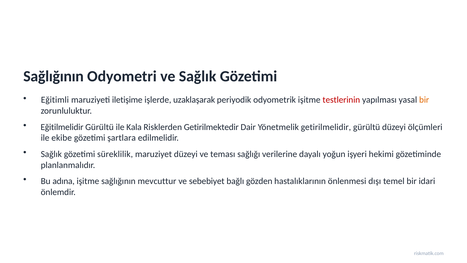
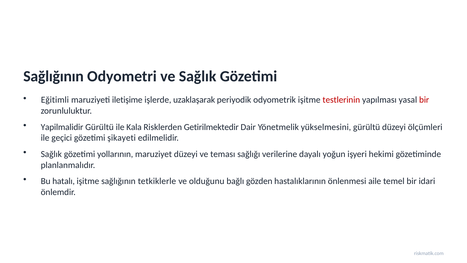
bir colour: orange -> red (424, 100)
Eğitilmelidir: Eğitilmelidir -> Yapilmalidir (62, 127)
getirilmelidir: getirilmelidir -> yükselmesini (326, 127)
ekibe: ekibe -> geçici (62, 138)
şartlara: şartlara -> şikayeti (122, 138)
süreklilik: süreklilik -> yollarının (115, 154)
adına: adına -> hatalı (64, 181)
mevcuttur: mevcuttur -> tetkiklerle (157, 181)
sebebiyet: sebebiyet -> olduğunu (207, 181)
dışı: dışı -> aile (375, 181)
